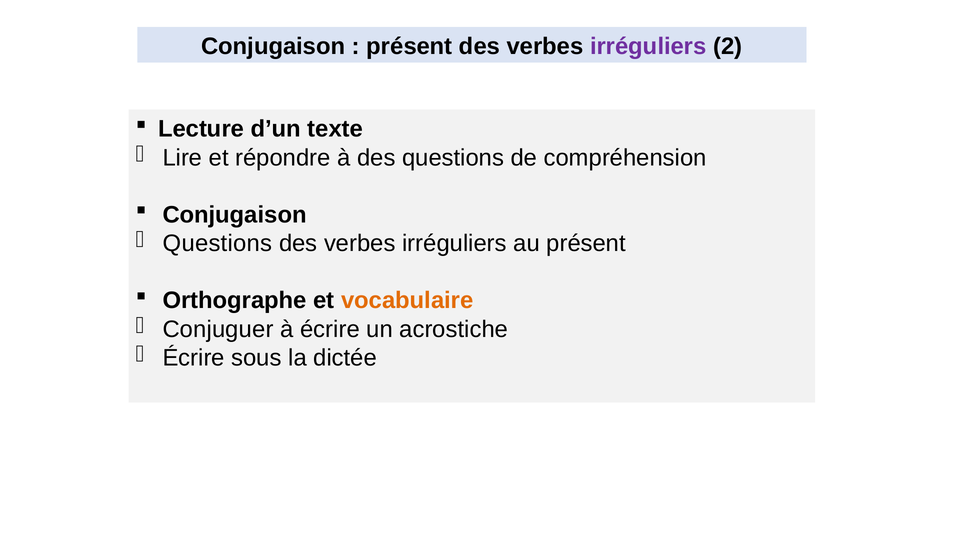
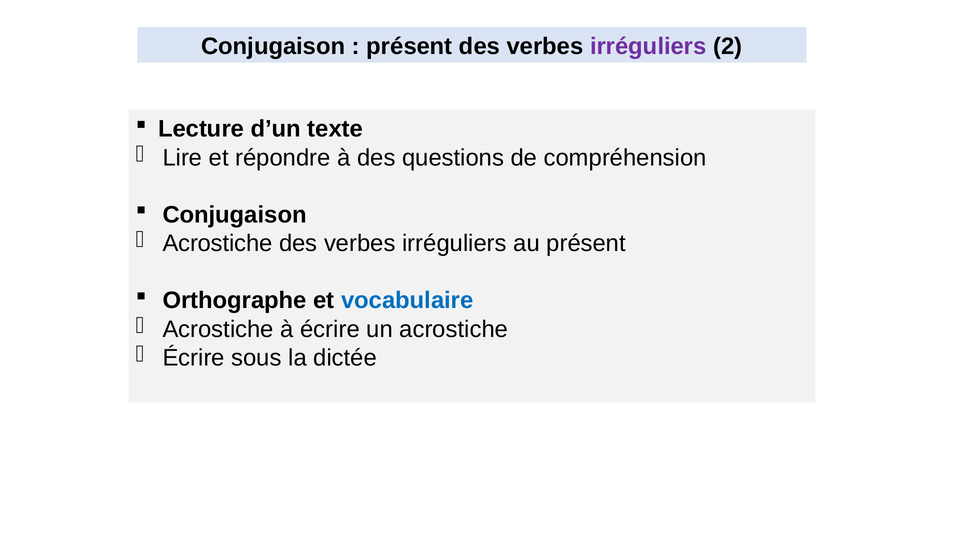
Questions: Questions -> Acrostiche (218, 243)
vocabulaire colour: orange -> blue (407, 301)
Conjuguer: Conjuguer -> Acrostiche (218, 329)
